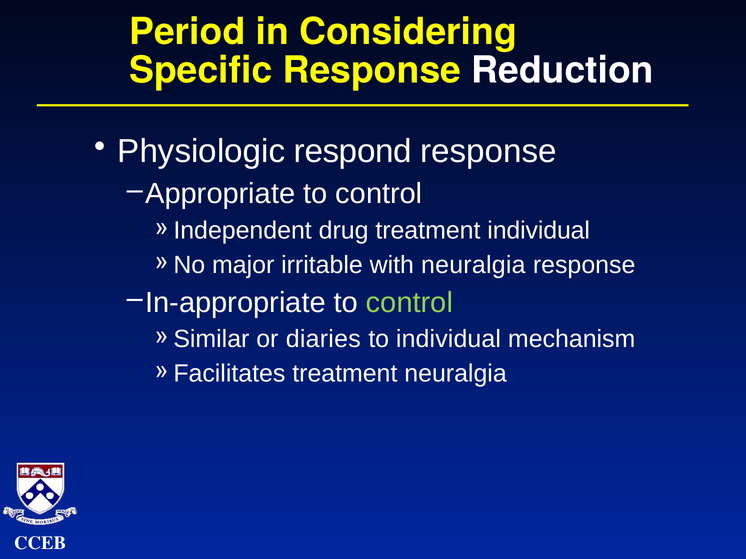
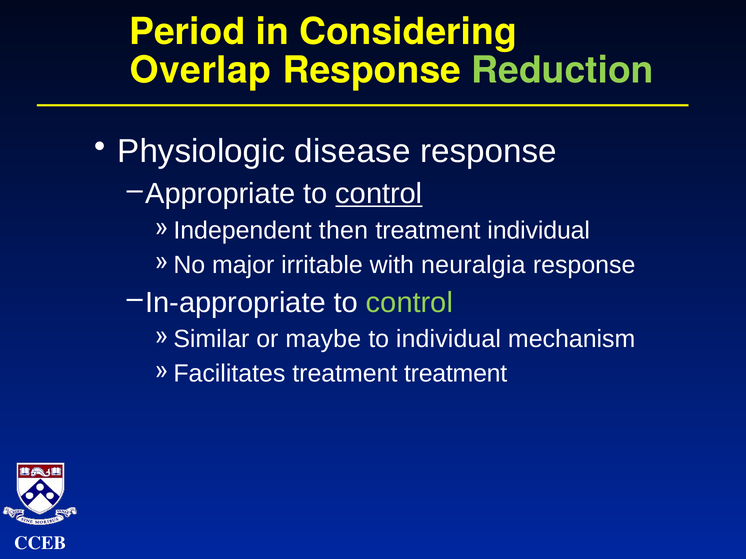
Specific: Specific -> Overlap (201, 70)
Reduction colour: white -> light green (563, 70)
respond: respond -> disease (353, 152)
control underline: none -> present (379, 194)
drug: drug -> then (343, 231)
diaries: diaries -> maybe (323, 339)
treatment neuralgia: neuralgia -> treatment (456, 374)
